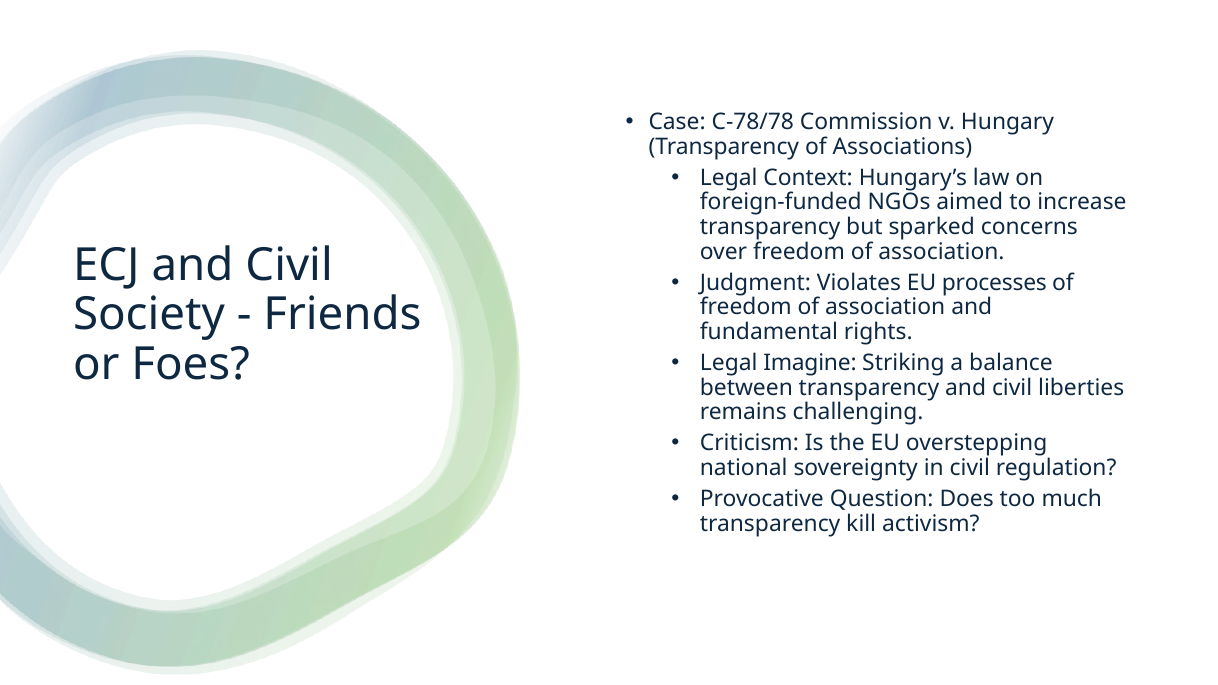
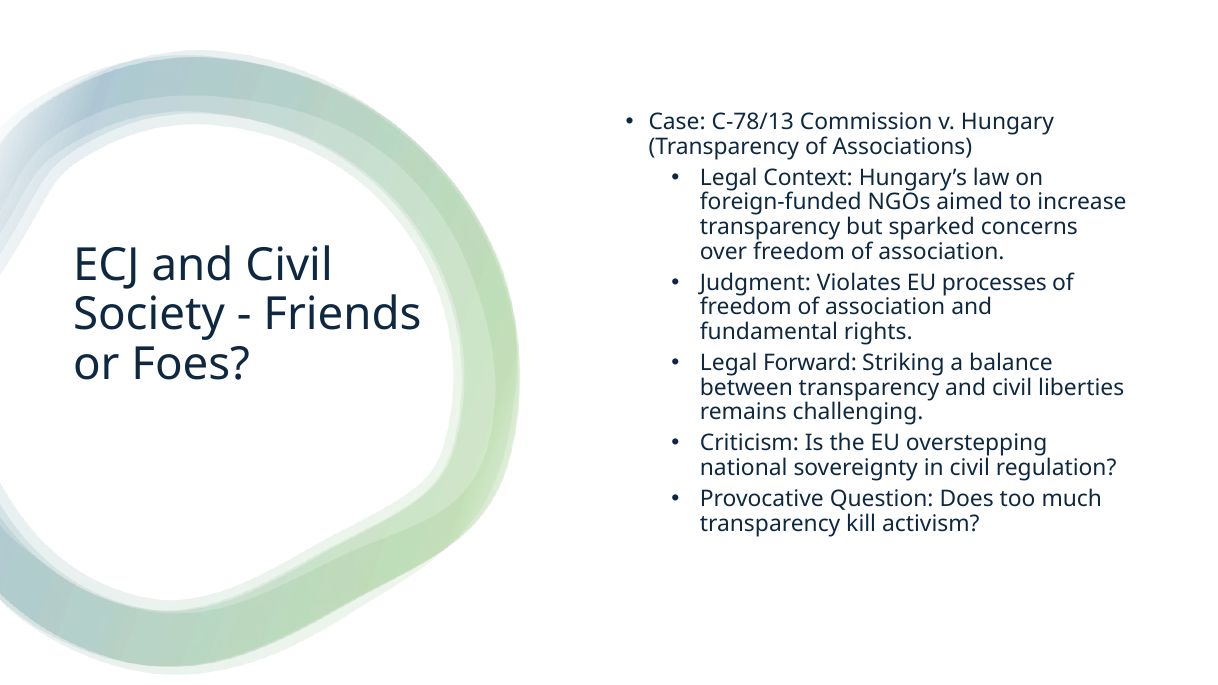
C-78/78: C-78/78 -> C-78/13 (753, 122)
Imagine: Imagine -> Forward (810, 363)
